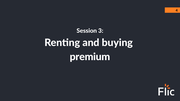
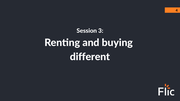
premium: premium -> different (90, 57)
